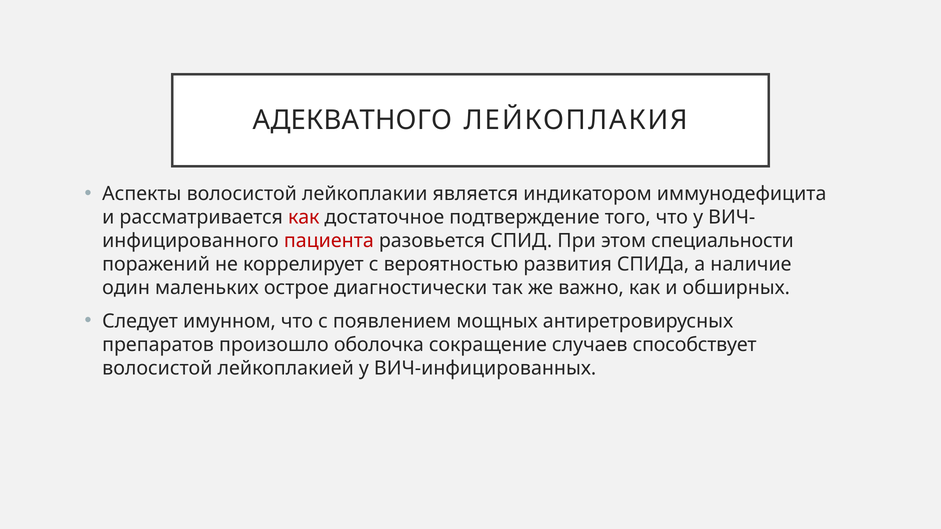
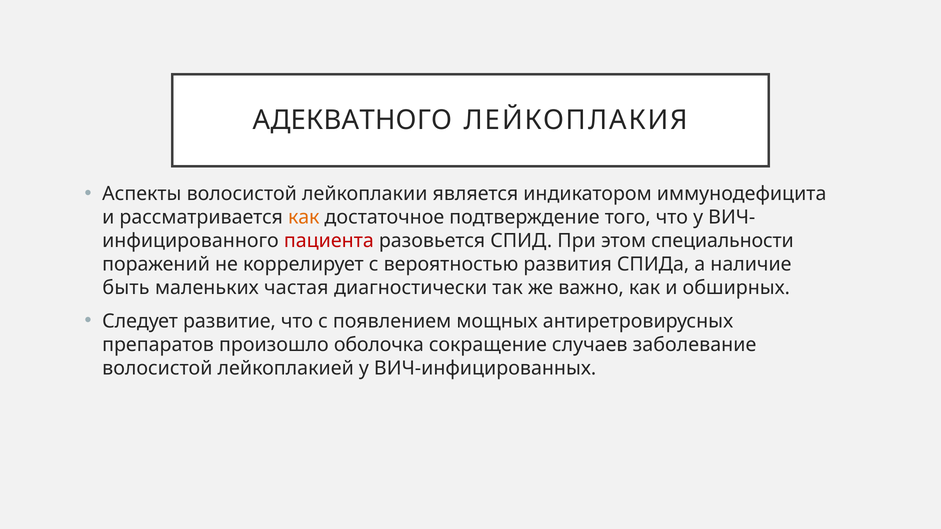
как colour: red -> orange (304, 217)
один: один -> быть (126, 288)
острое: острое -> частая (296, 288)
имунном: имунном -> развитие (229, 321)
способствует: способствует -> заболевание (695, 345)
